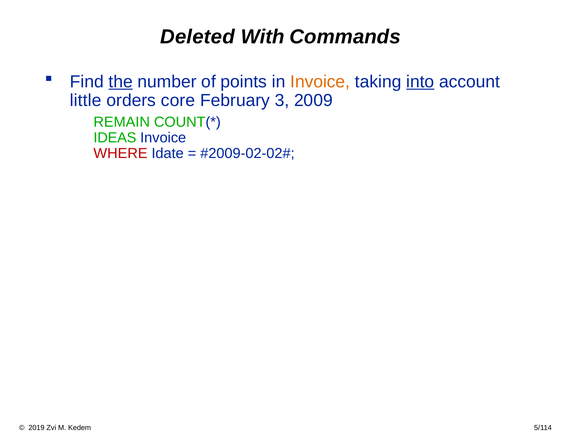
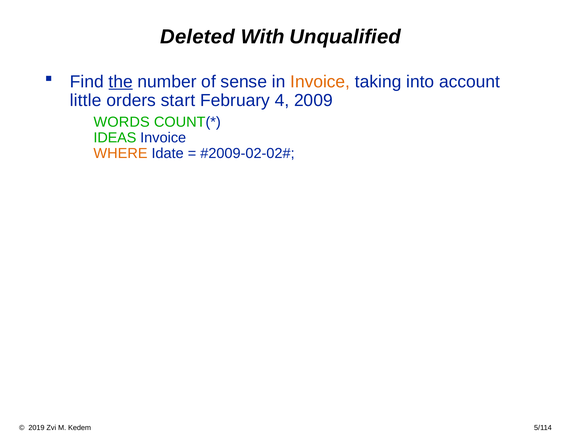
Commands: Commands -> Unqualified (345, 37)
points: points -> sense (244, 82)
into underline: present -> none (420, 82)
core: core -> start (178, 101)
3: 3 -> 4 (282, 101)
REMAIN: REMAIN -> WORDS (122, 122)
WHERE colour: red -> orange (121, 153)
